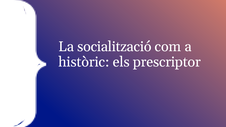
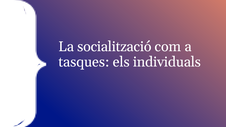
històric: històric -> tasques (84, 62)
prescriptor: prescriptor -> individuals (167, 62)
